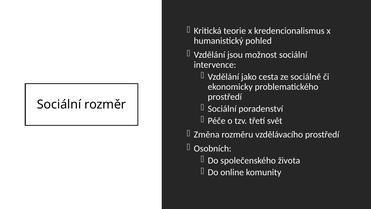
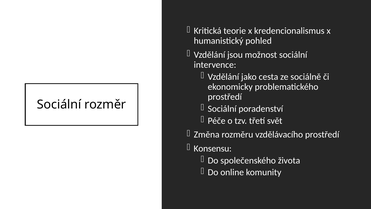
Osobních: Osobních -> Konsensu (213, 148)
